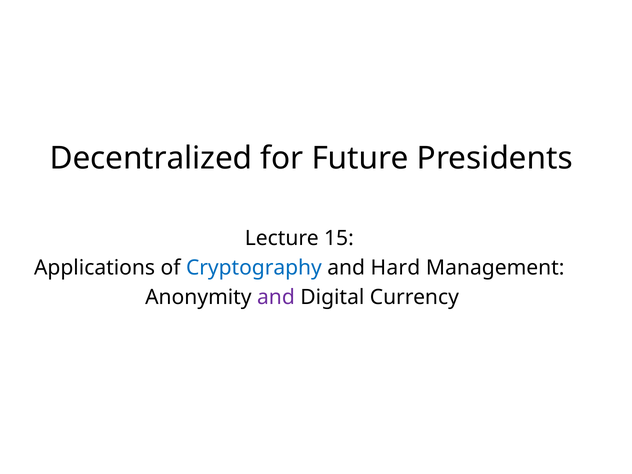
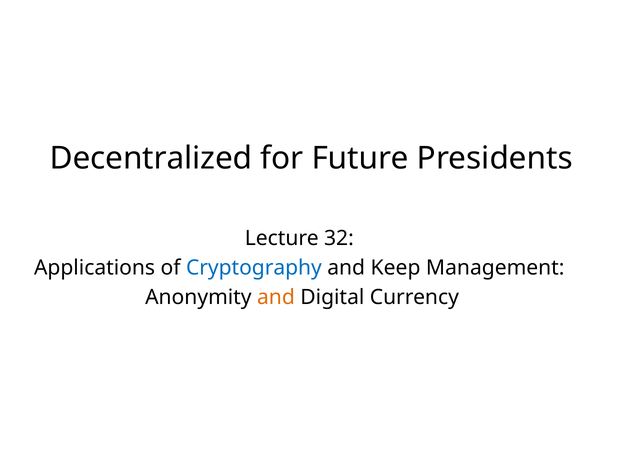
15: 15 -> 32 (339, 238)
Hard: Hard -> Keep (396, 268)
and colour: purple -> orange (276, 297)
